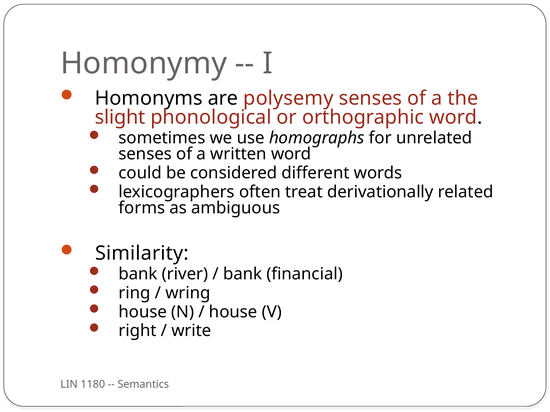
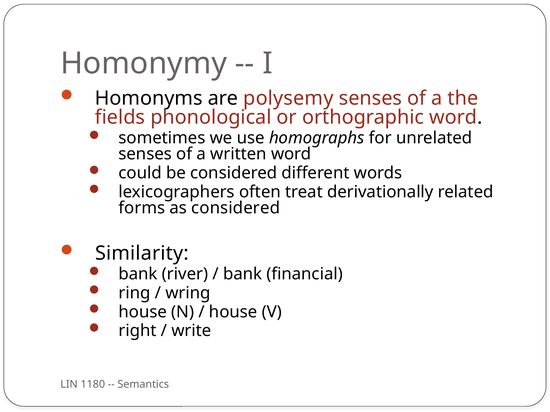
slight: slight -> fields (120, 118)
as ambiguous: ambiguous -> considered (236, 208)
